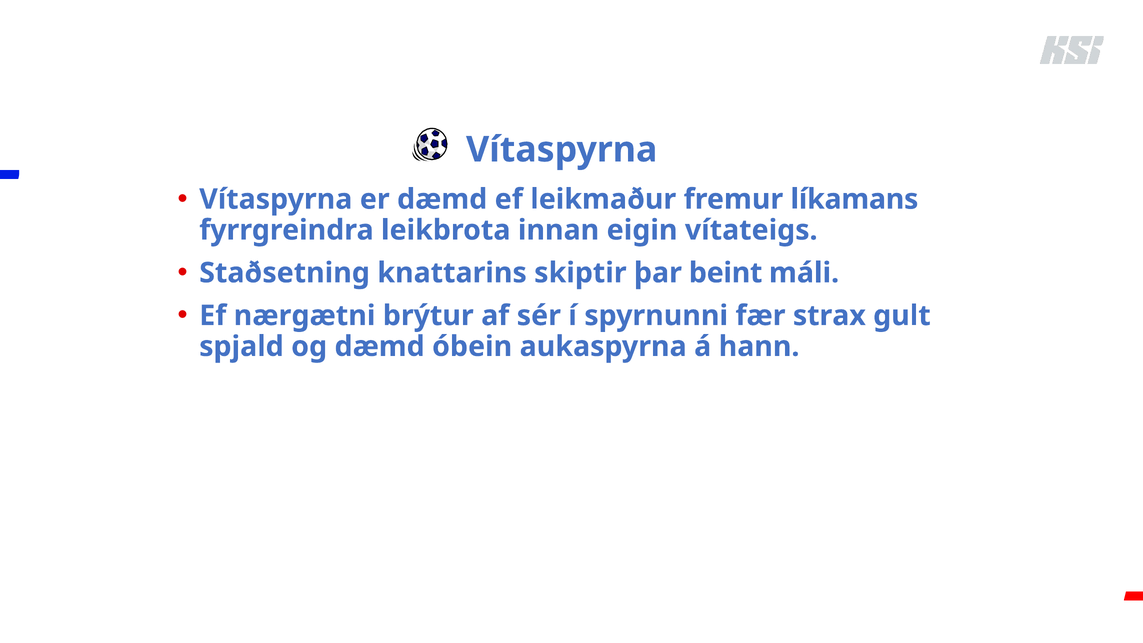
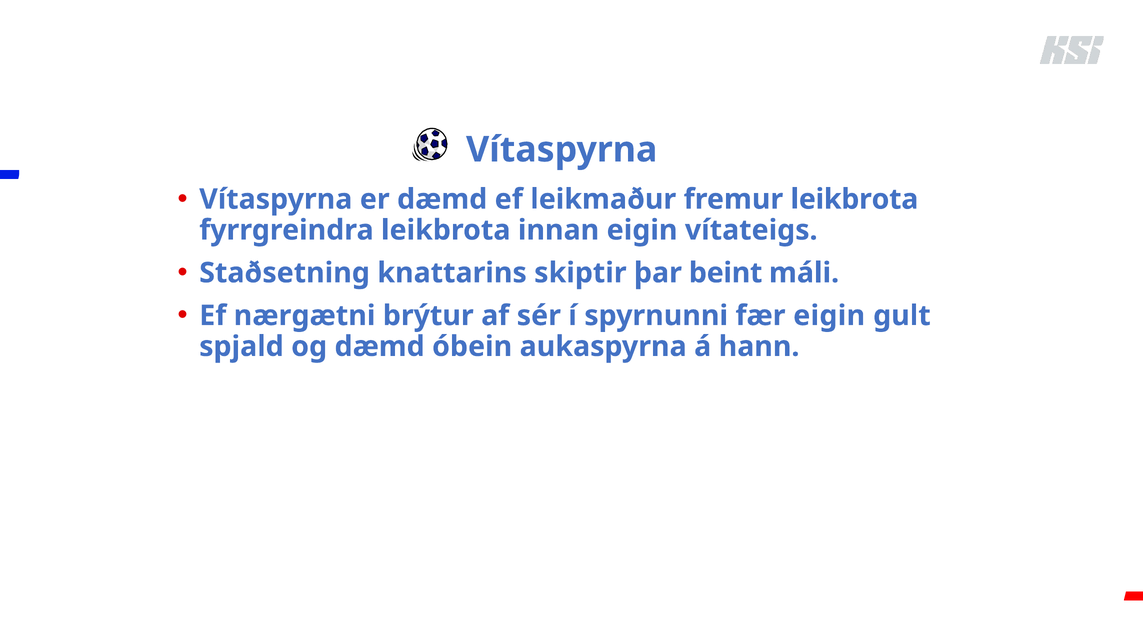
fremur líkamans: líkamans -> leikbrota (854, 199)
fær strax: strax -> eigin (829, 316)
